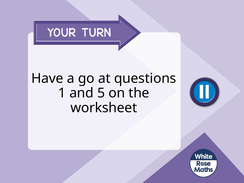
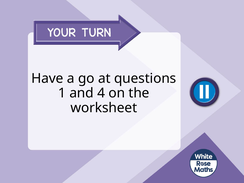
5: 5 -> 4 (101, 93)
